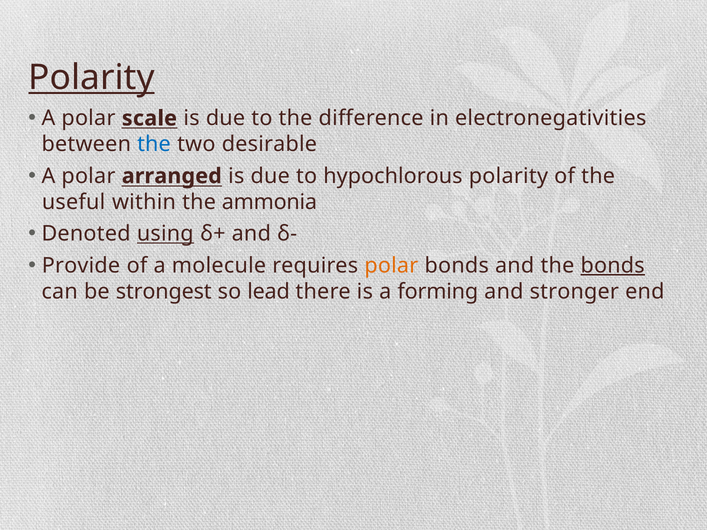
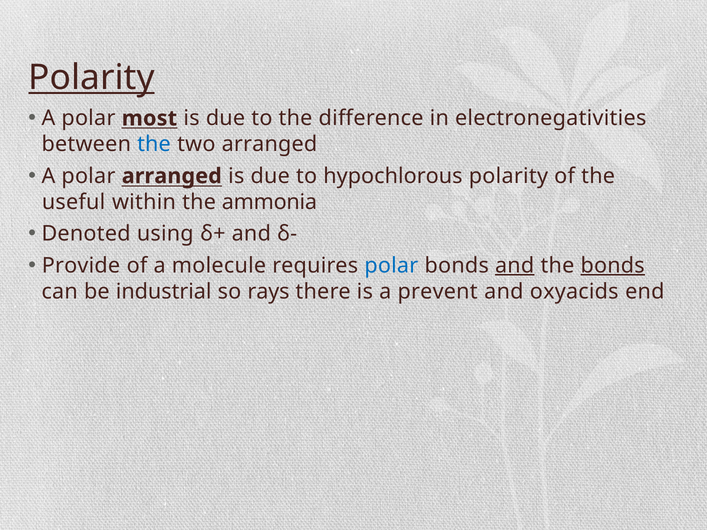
scale: scale -> most (149, 118)
two desirable: desirable -> arranged (269, 144)
using underline: present -> none (165, 234)
polar colour: orange -> blue (391, 266)
and underline: none -> present (515, 266)
strongest: strongest -> industrial (164, 292)
lead: lead -> rays (268, 292)
forming: forming -> prevent (438, 292)
stronger: stronger -> oxyacids (574, 292)
